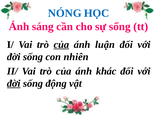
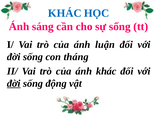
NÓNG: NÓNG -> KHÁC (65, 13)
của underline: present -> none (61, 45)
nhiên: nhiên -> tháng (76, 57)
